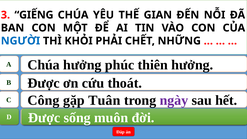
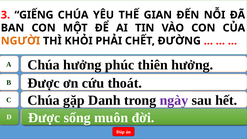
NGƯỜI colour: blue -> orange (20, 41)
NHỮNG: NHỮNG -> ĐƯỜNG (179, 41)
C Công: Công -> Chúa (44, 100)
Tuân: Tuân -> Danh (104, 100)
